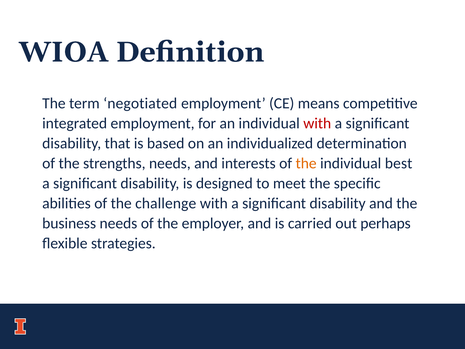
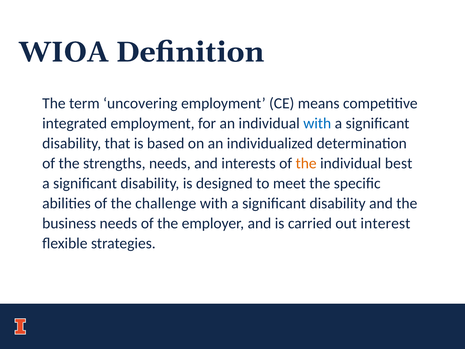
negotiated: negotiated -> uncovering (140, 103)
with colour: red -> blue (317, 123)
perhaps: perhaps -> interest (385, 223)
